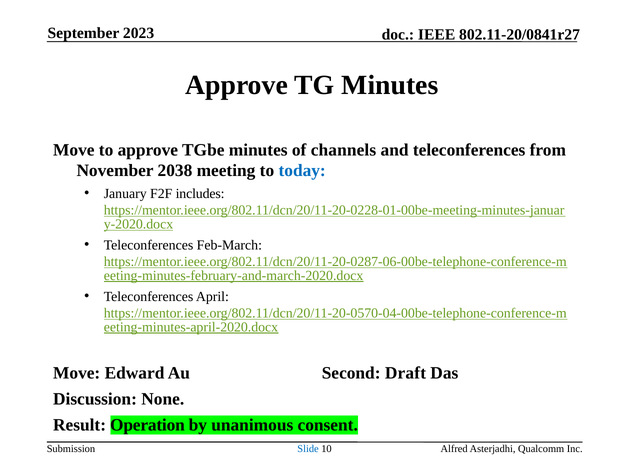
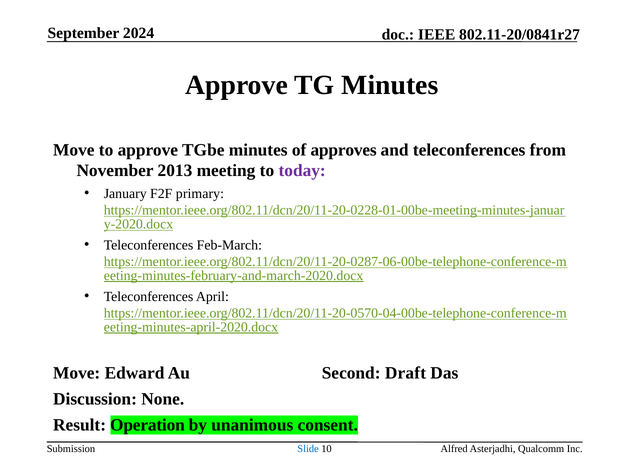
2023: 2023 -> 2024 (139, 33)
channels: channels -> approves (344, 150)
2038: 2038 -> 2013 (175, 171)
today colour: blue -> purple (302, 171)
includes: includes -> primary (200, 194)
